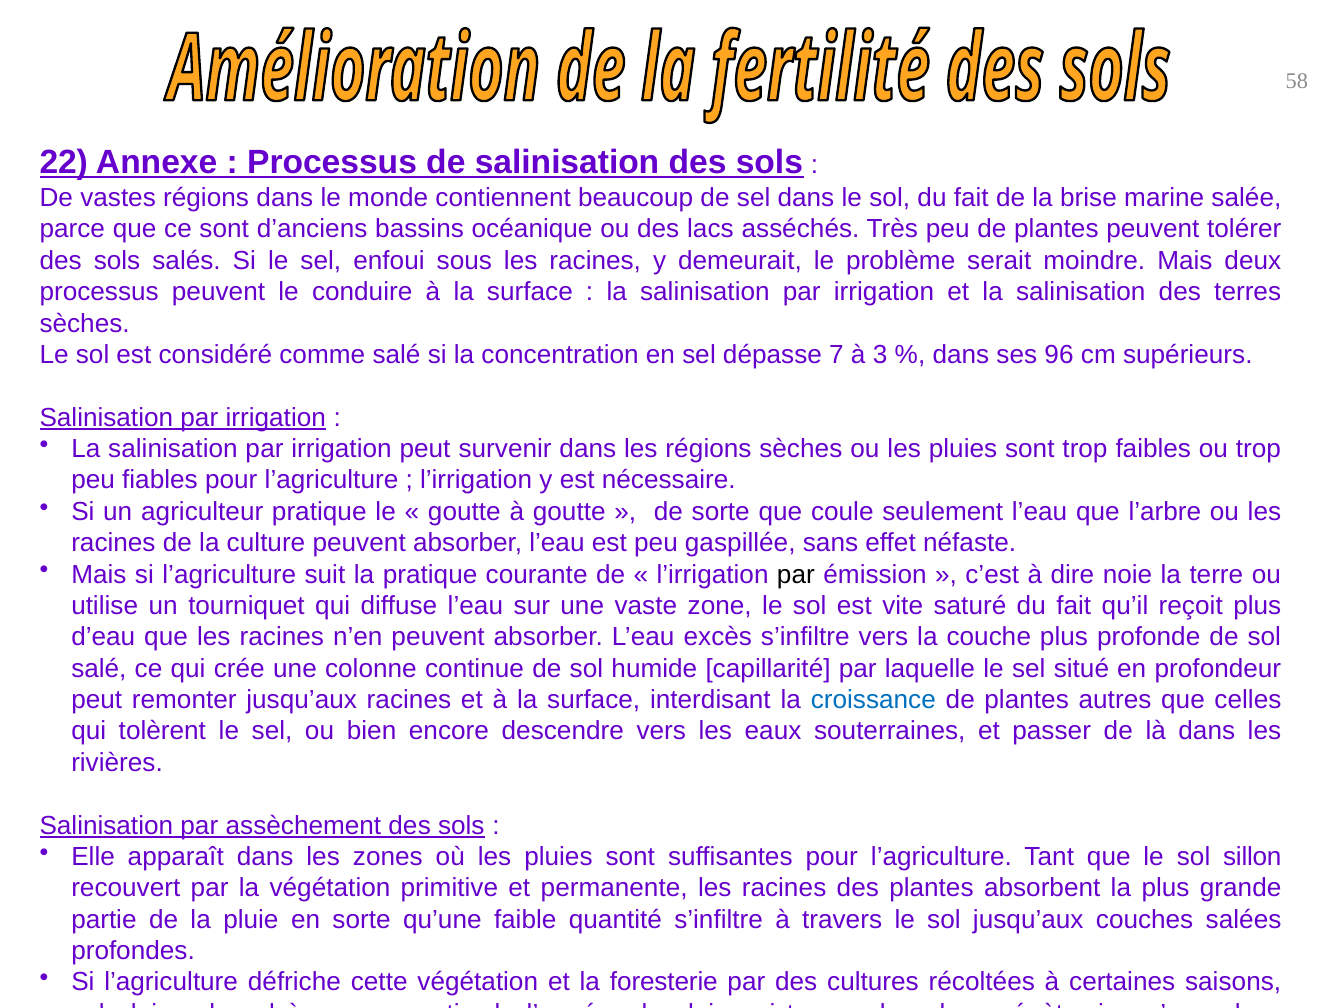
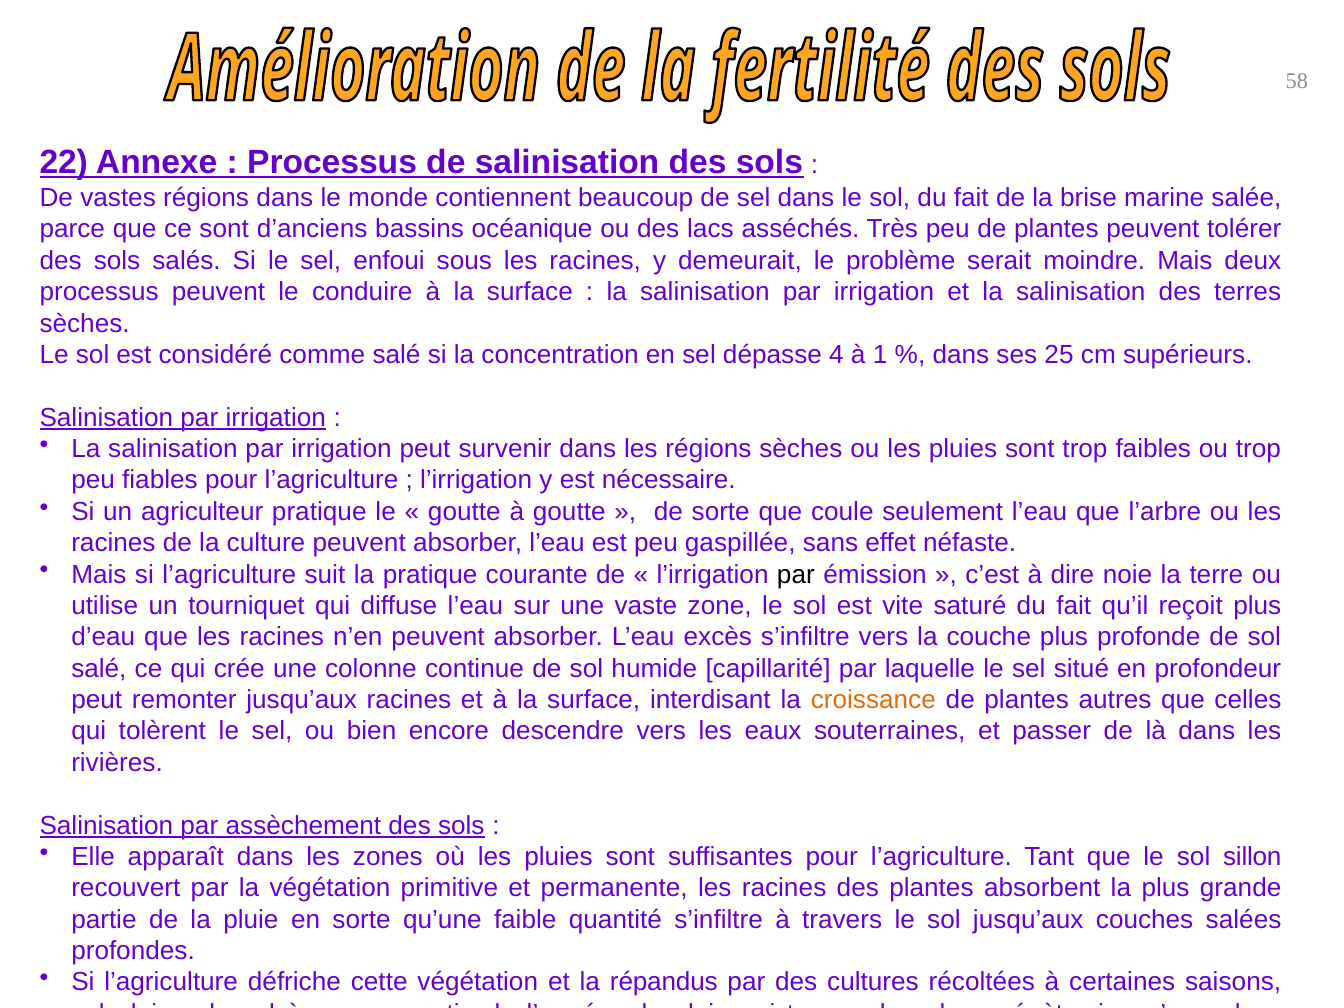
7: 7 -> 4 (837, 355)
3: 3 -> 1 (880, 355)
96: 96 -> 25 (1059, 355)
croissance colour: blue -> orange (873, 700)
foresterie: foresterie -> répandus (664, 982)
